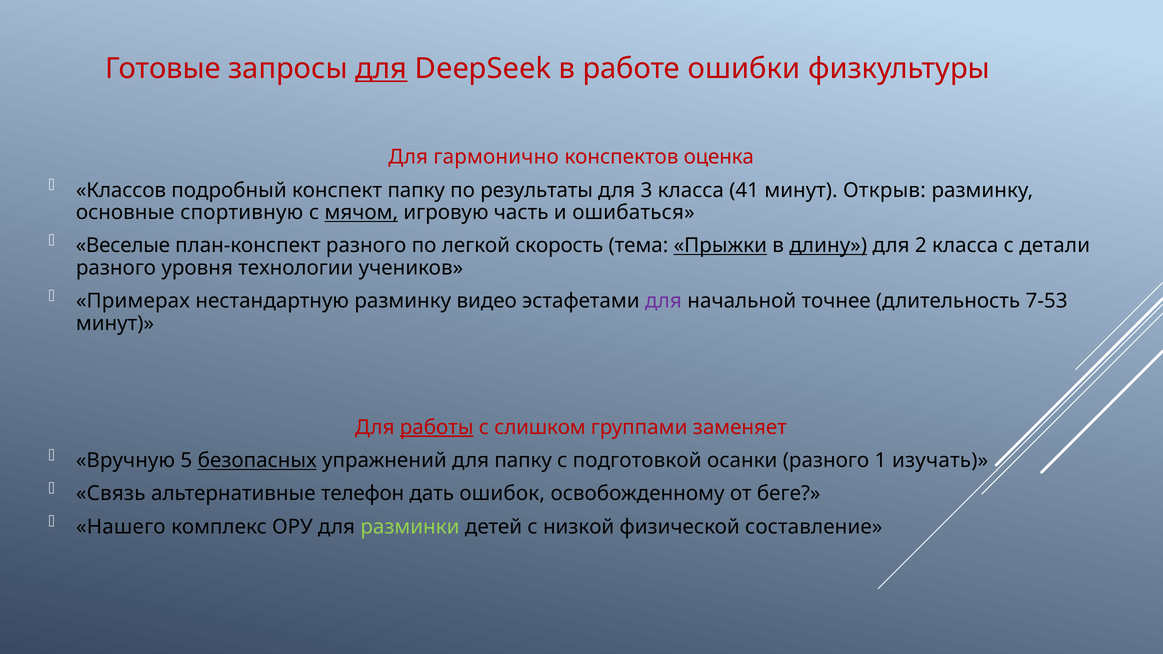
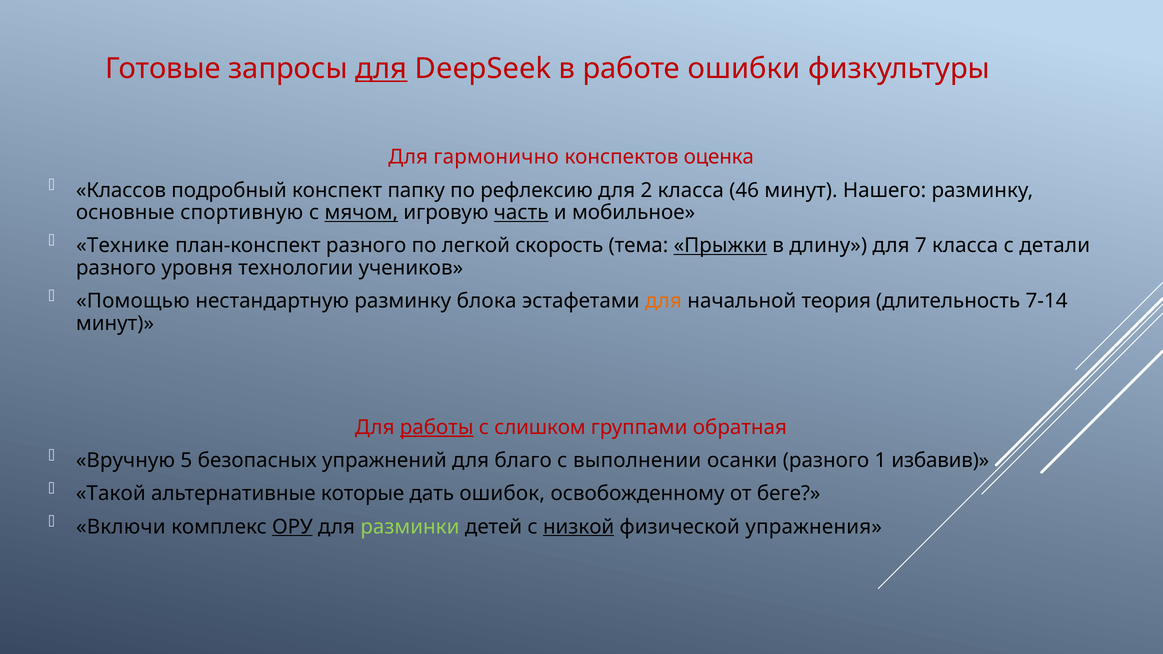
результаты: результаты -> рефлексию (537, 190)
3: 3 -> 2 (646, 190)
41: 41 -> 46 (744, 190)
Открыв: Открыв -> Нашего (885, 190)
часть underline: none -> present (521, 213)
ошибаться: ошибаться -> мобильное (634, 213)
Веселые: Веселые -> Технике (123, 246)
длину underline: present -> none (828, 246)
2: 2 -> 7 (921, 246)
Примерах: Примерах -> Помощью (133, 301)
видео: видео -> блока (487, 301)
для colour: purple -> orange (663, 301)
точнее: точнее -> теория (836, 301)
7-53: 7-53 -> 7-14 (1047, 301)
заменяет: заменяет -> обратная (740, 428)
безопасных underline: present -> none (257, 461)
для папку: папку -> благо (523, 461)
подготовкой: подготовкой -> выполнении (637, 461)
изучать: изучать -> избавив (940, 461)
Связь: Связь -> Такой (111, 494)
телефон: телефон -> которые (363, 494)
Нашего: Нашего -> Включи (121, 527)
ОРУ underline: none -> present (292, 527)
низкой underline: none -> present (579, 527)
составление: составление -> упражнения (814, 527)
